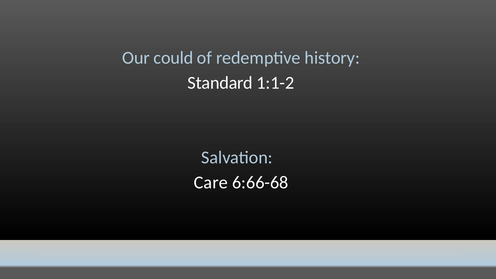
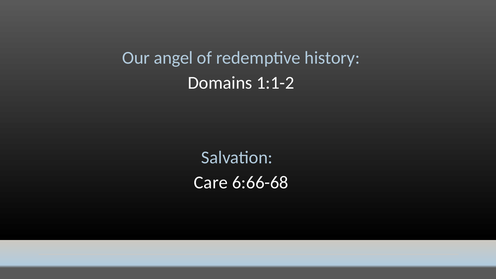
could: could -> angel (173, 58)
Standard: Standard -> Domains (220, 83)
